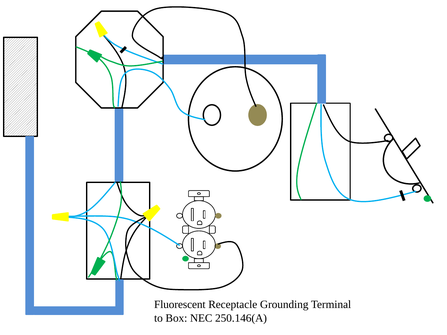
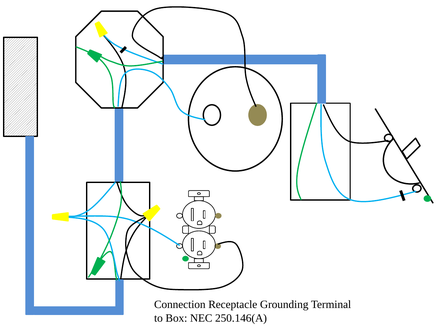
Fluorescent: Fluorescent -> Connection (180, 305)
